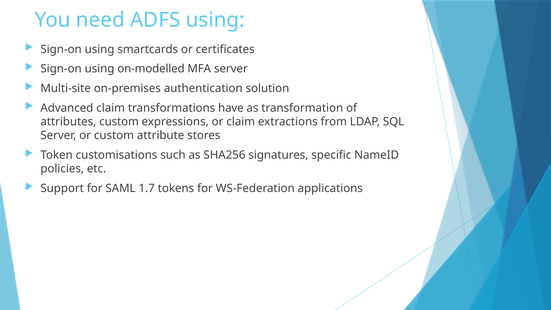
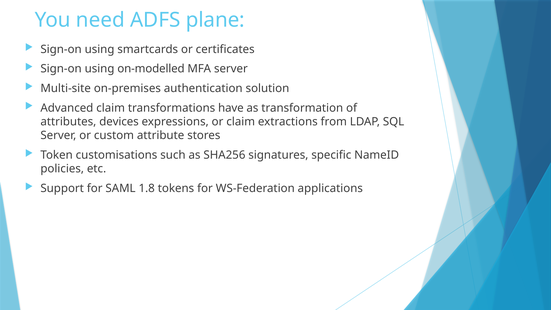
ADFS using: using -> plane (215, 20)
attributes custom: custom -> devices (119, 122)
1.7: 1.7 -> 1.8 (147, 188)
